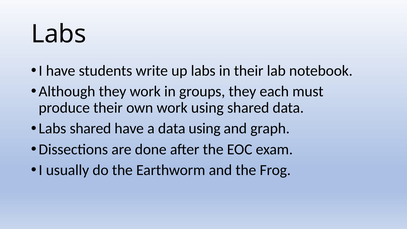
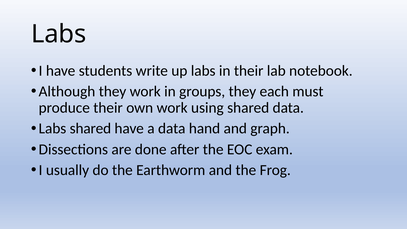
data using: using -> hand (205, 129)
